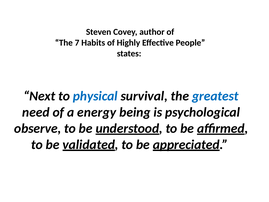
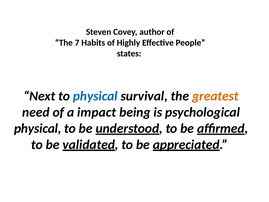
greatest colour: blue -> orange (215, 96)
energy: energy -> impact (97, 112)
observe: observe -> physical (38, 128)
